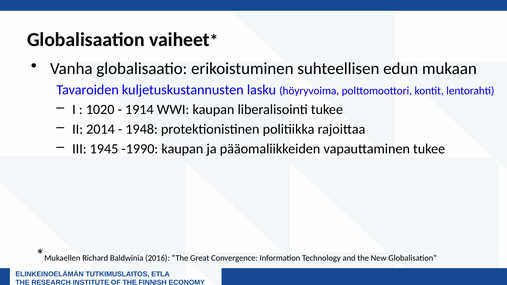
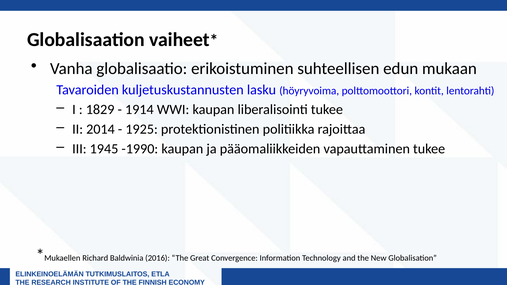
1020: 1020 -> 1829 (100, 110)
1948: 1948 -> 1925 (142, 129)
